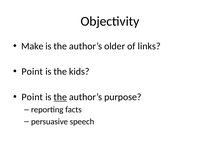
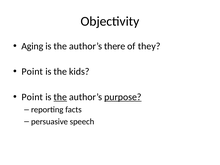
Make: Make -> Aging (32, 46)
older: older -> there (115, 46)
links: links -> they (149, 46)
purpose underline: none -> present (123, 97)
